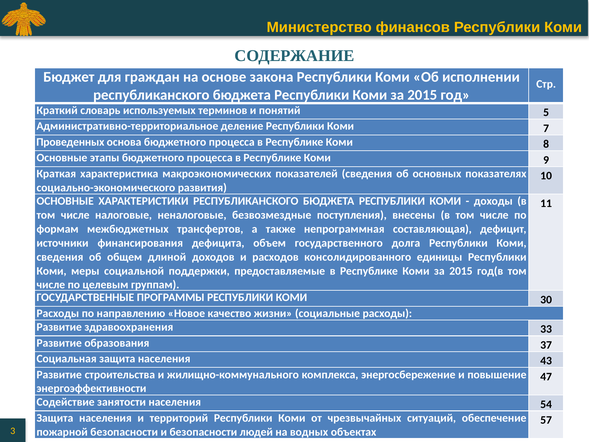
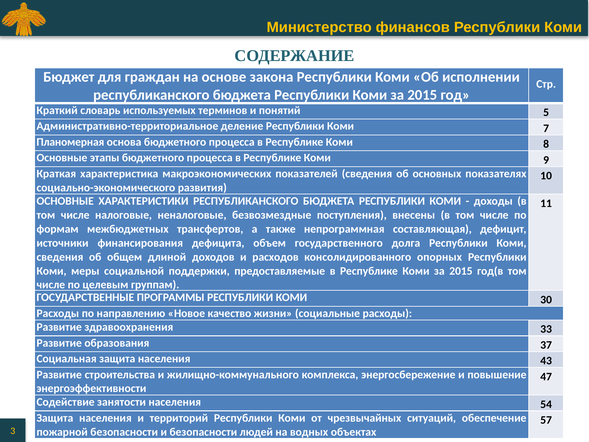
Проведенных: Проведенных -> Планомерная (70, 142)
единицы: единицы -> опорных (439, 257)
